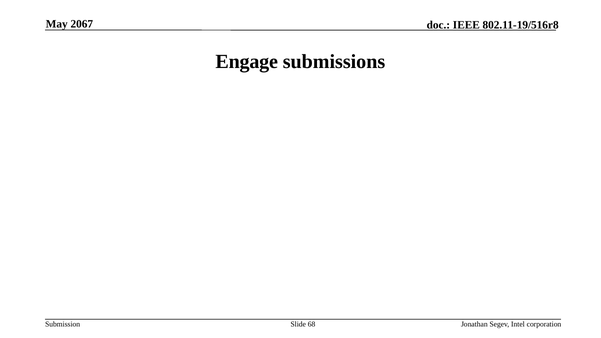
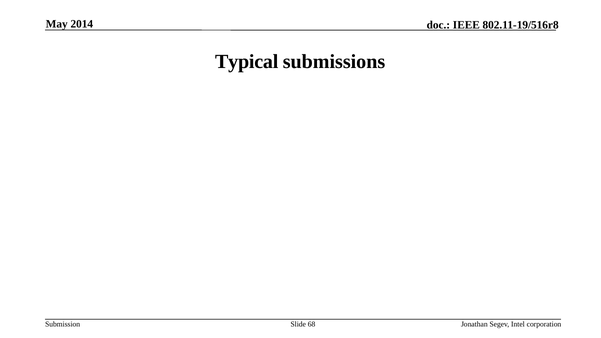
2067: 2067 -> 2014 (82, 24)
Engage: Engage -> Typical (247, 61)
